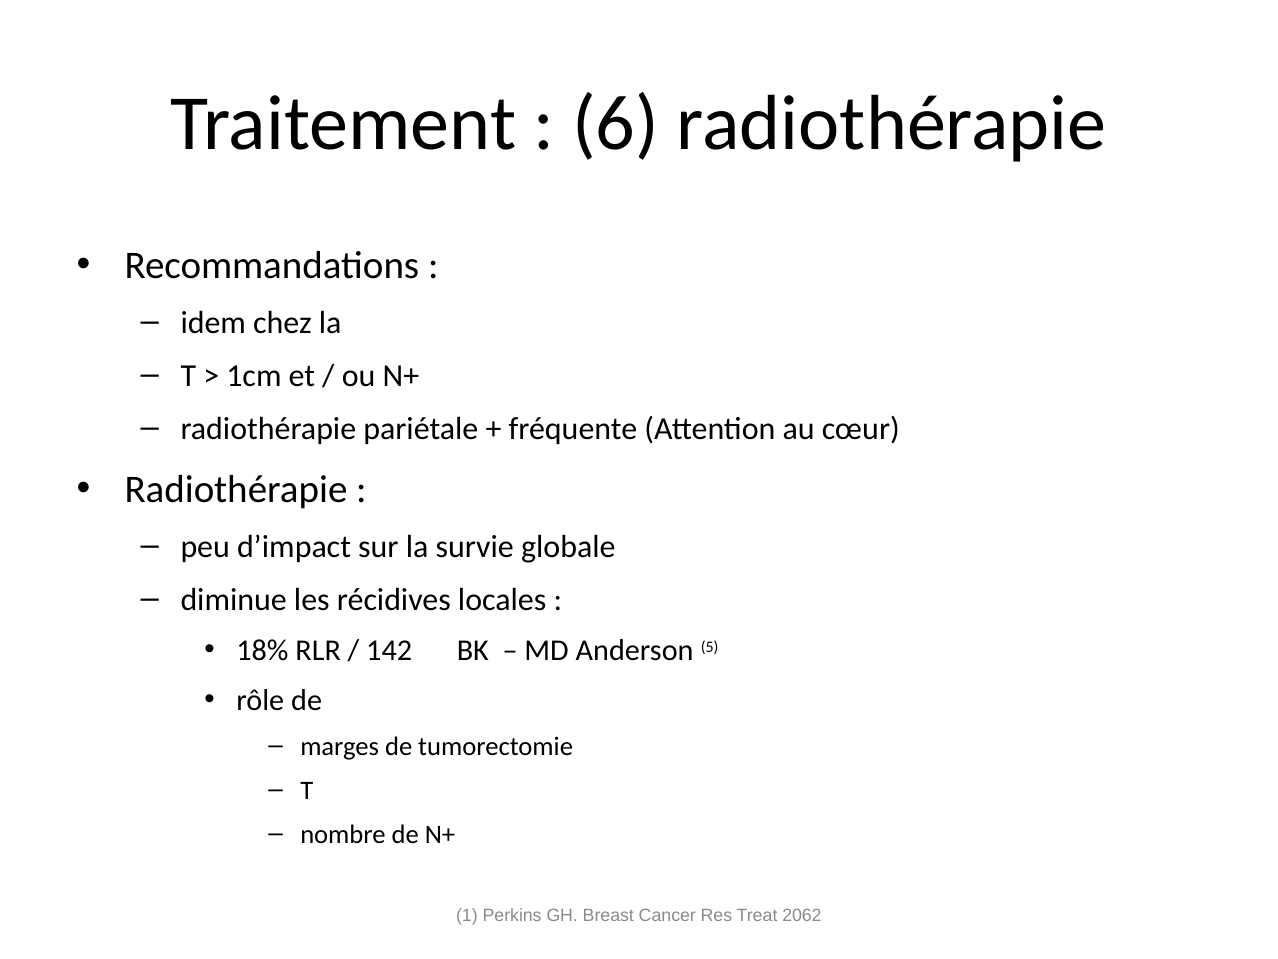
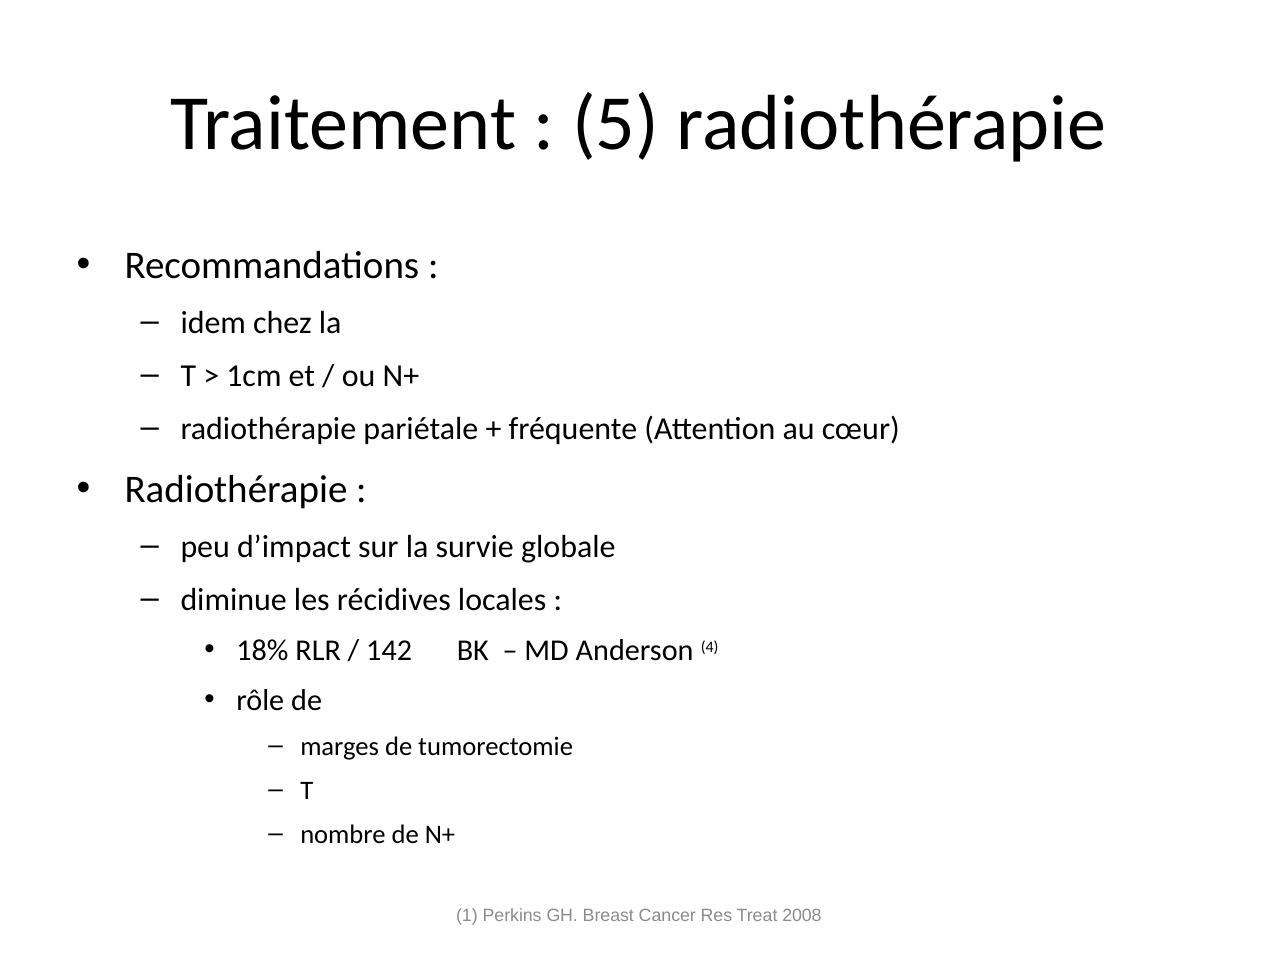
6: 6 -> 5 (616, 124)
5: 5 -> 4 (710, 647)
2062: 2062 -> 2008 (802, 915)
